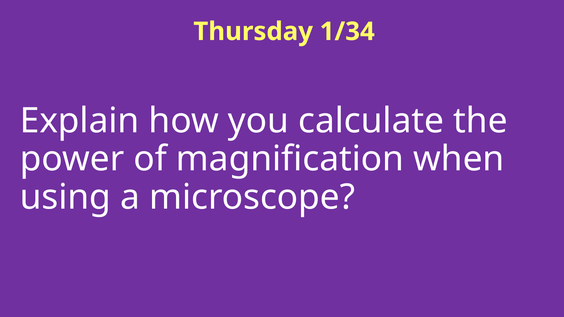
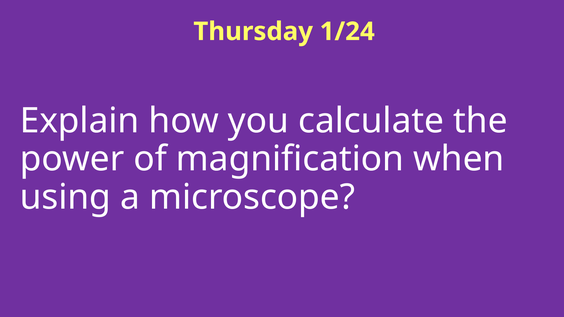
1/34: 1/34 -> 1/24 (347, 32)
